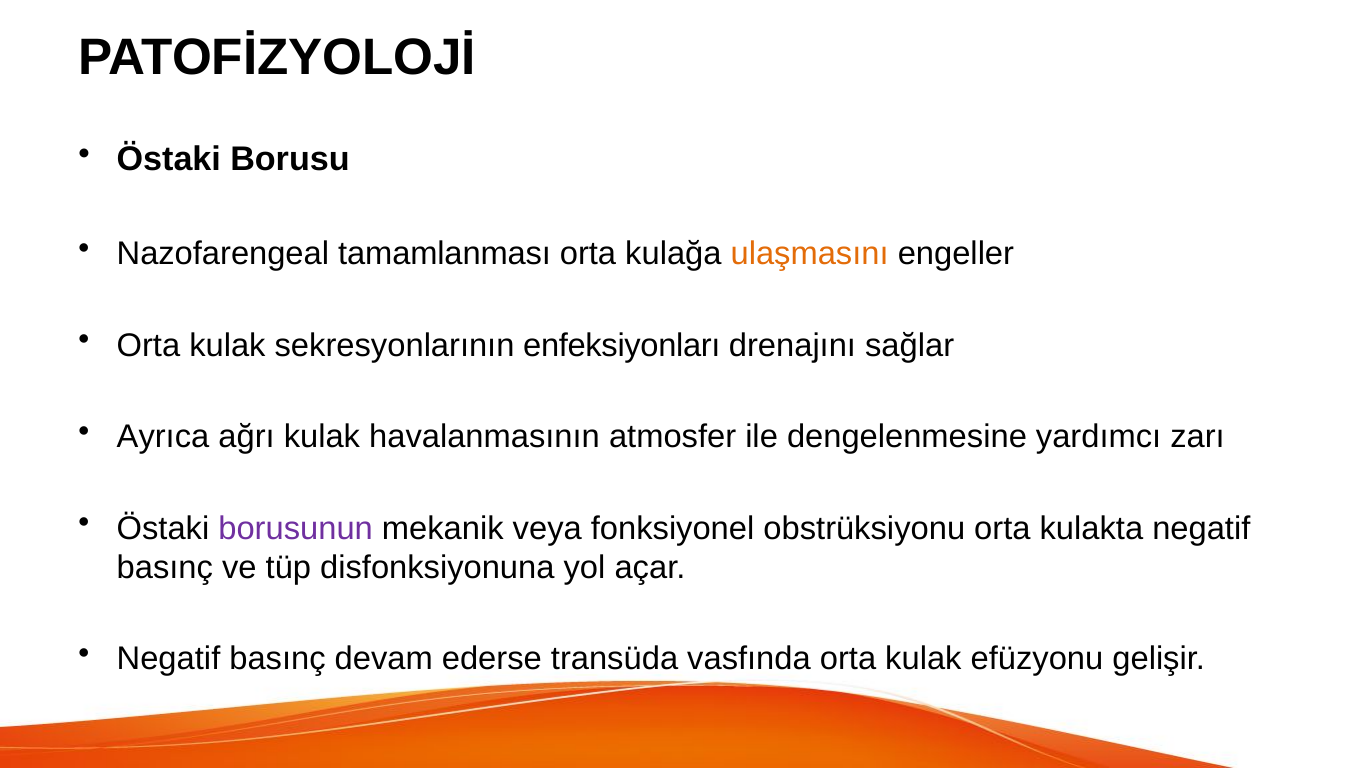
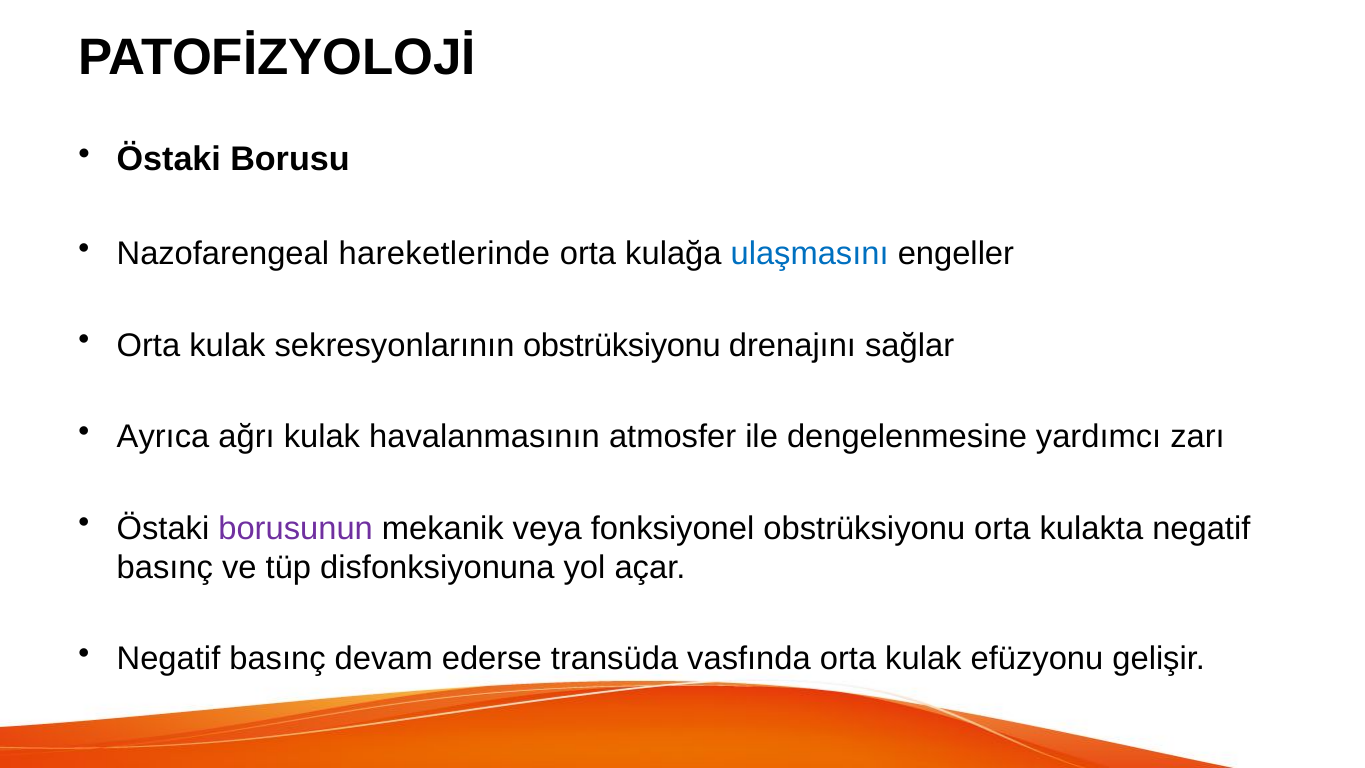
tamamlanması: tamamlanması -> hareketlerinde (444, 254)
ulaşmasını colour: orange -> blue (810, 254)
sekresyonlarının enfeksiyonları: enfeksiyonları -> obstrüksiyonu (622, 345)
